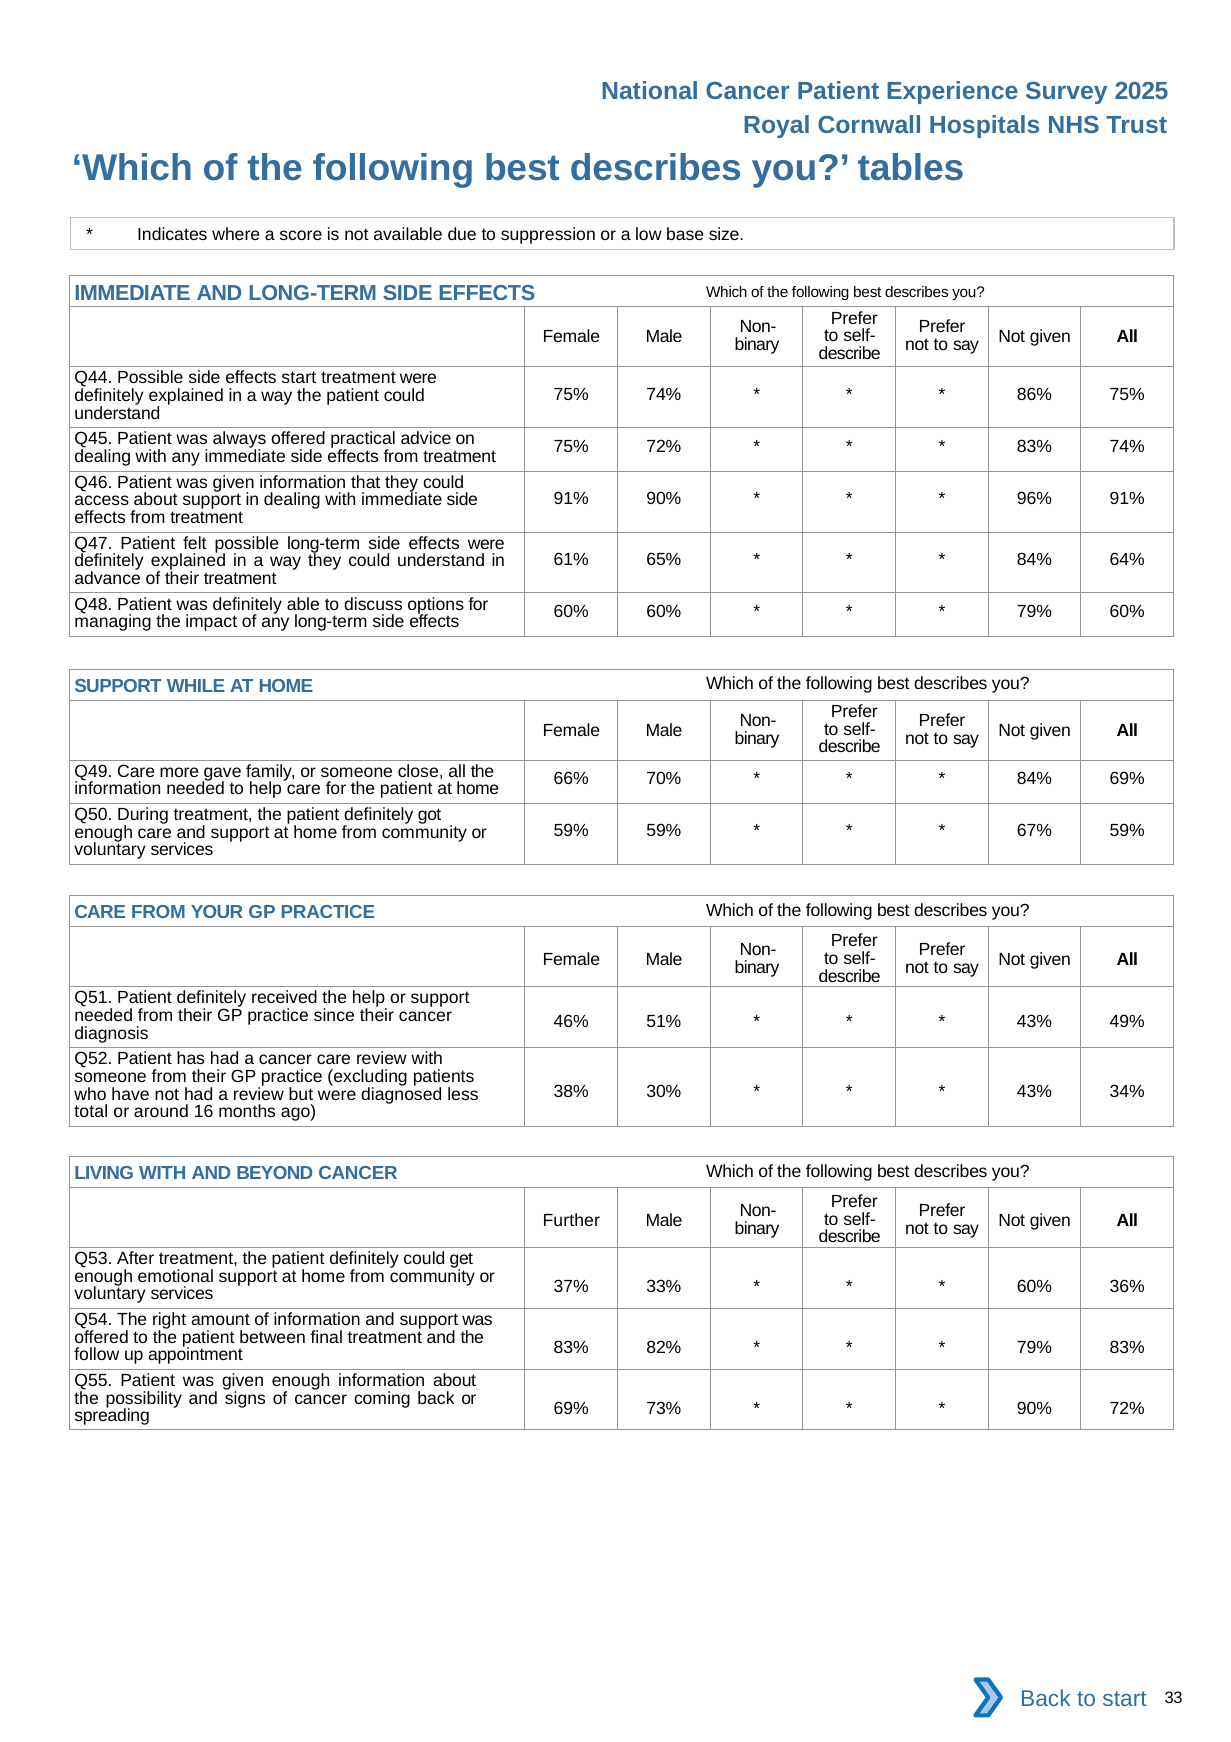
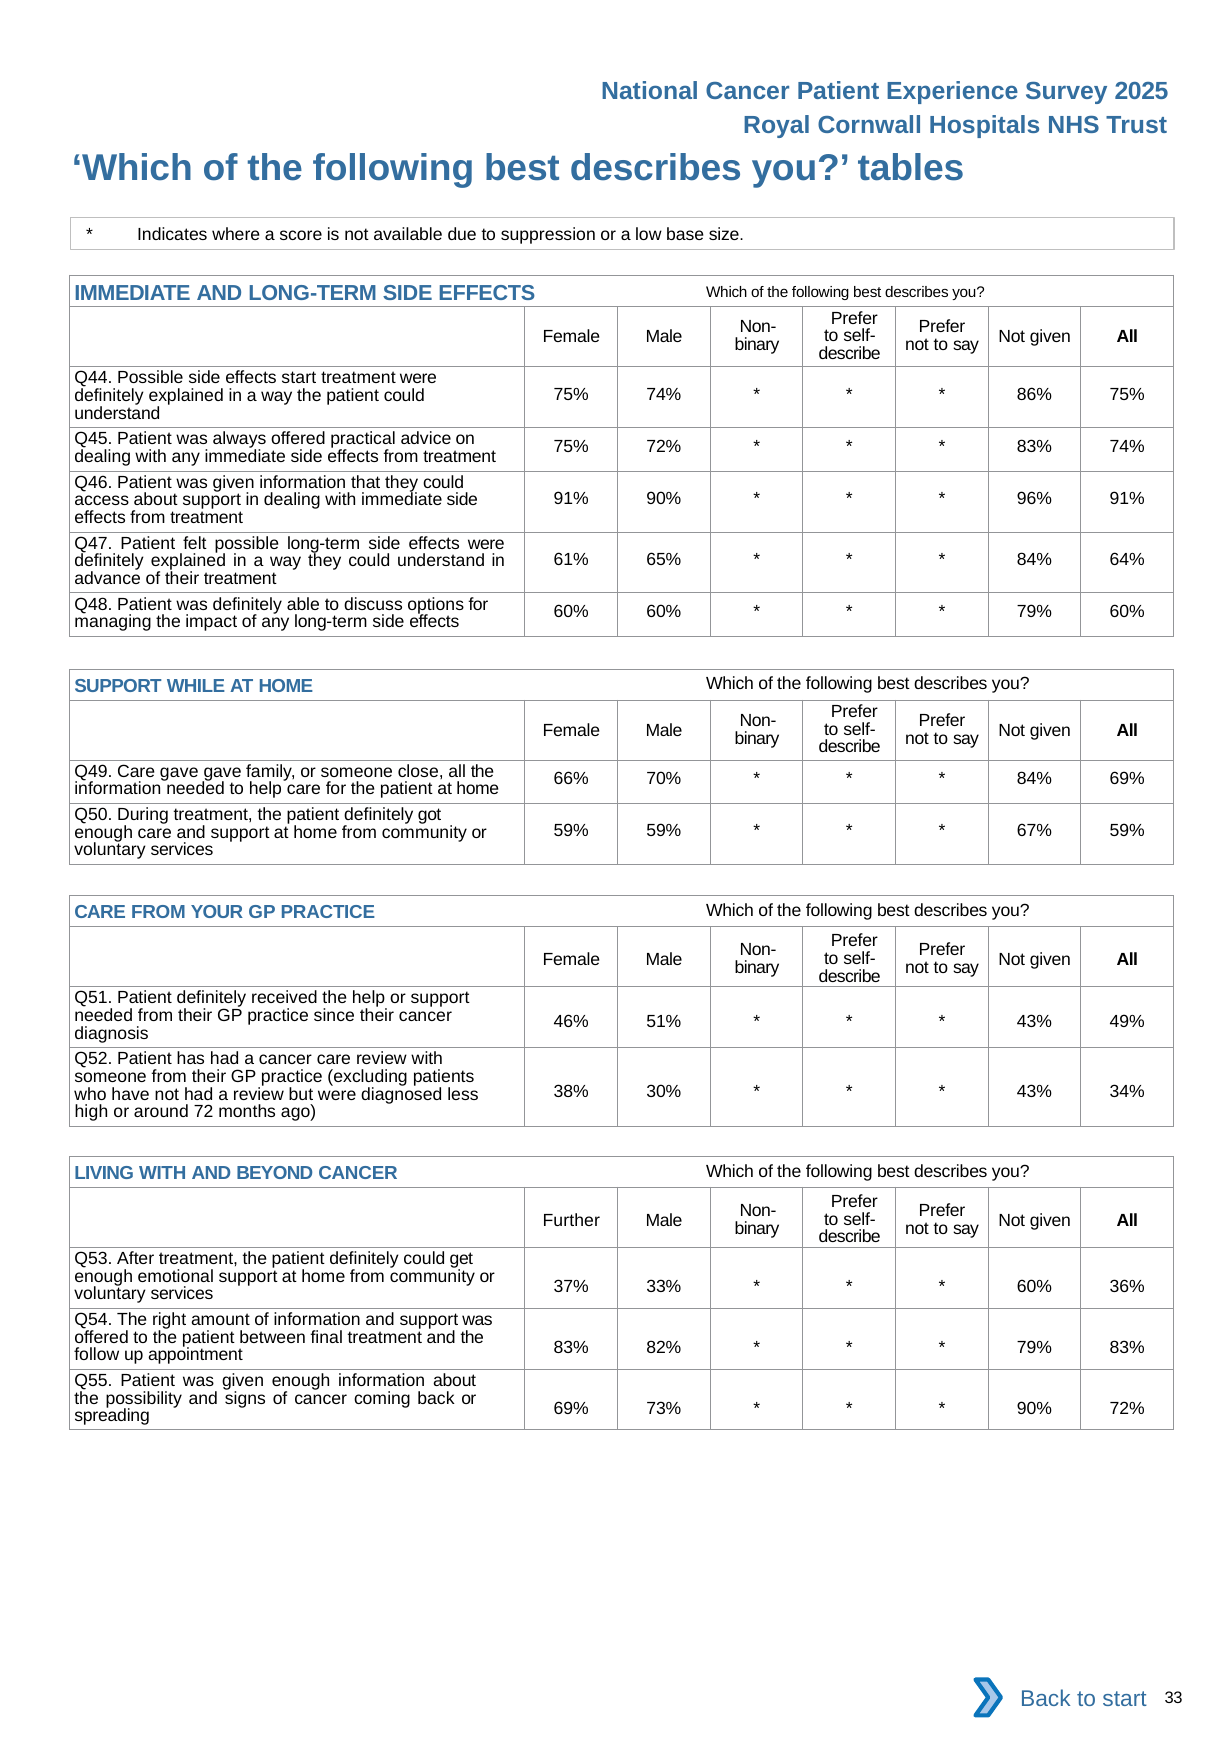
Care more: more -> gave (179, 771)
total: total -> high (91, 1112)
16: 16 -> 72 (204, 1112)
